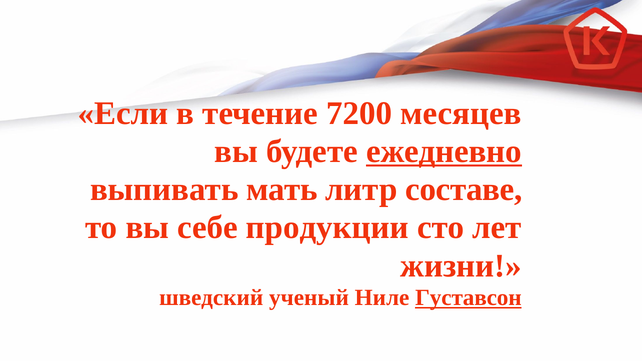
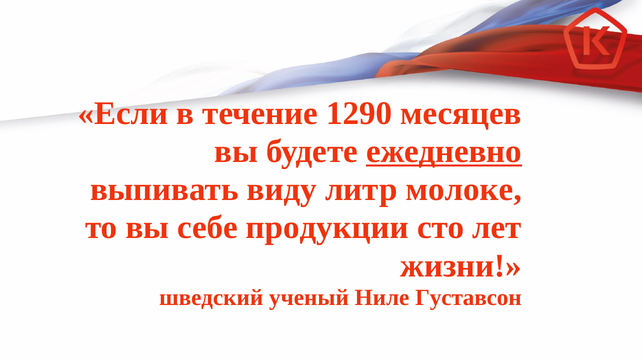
7200: 7200 -> 1290 (359, 113)
мать: мать -> виду (282, 190)
составе: составе -> молоке (464, 190)
Густавсон underline: present -> none (468, 298)
